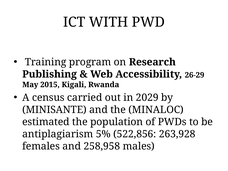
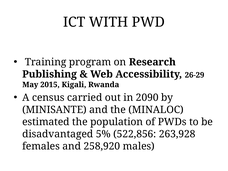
2029: 2029 -> 2090 (147, 98)
antiplagiarism: antiplagiarism -> disadvantaged (58, 134)
258,958: 258,958 -> 258,920 (102, 146)
